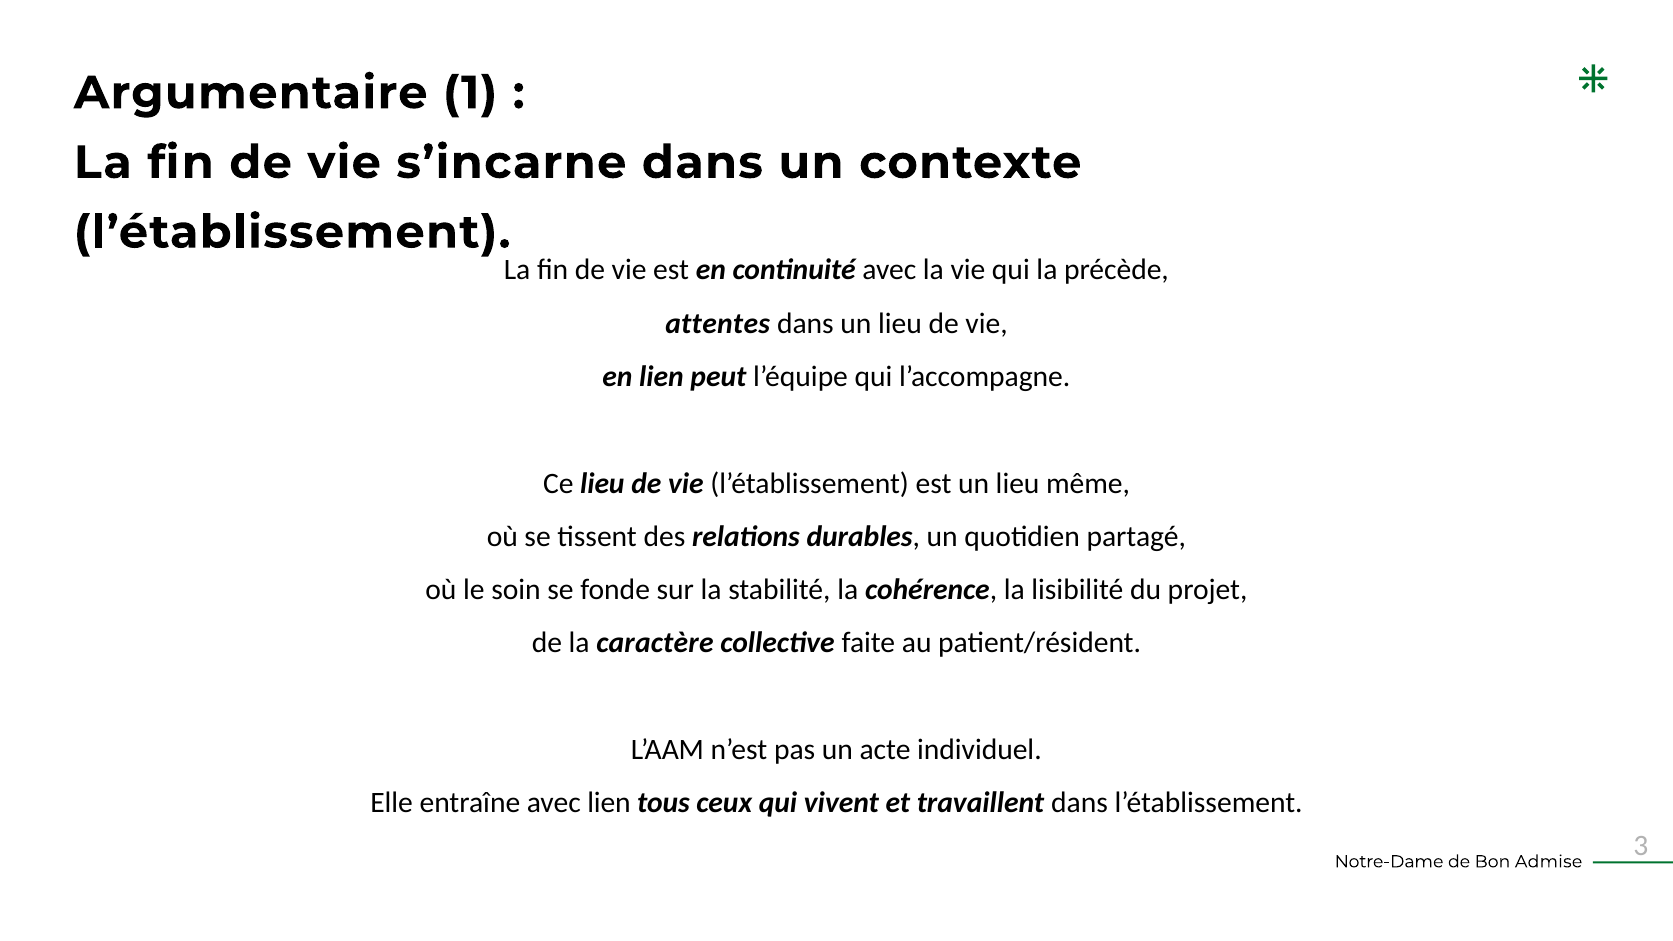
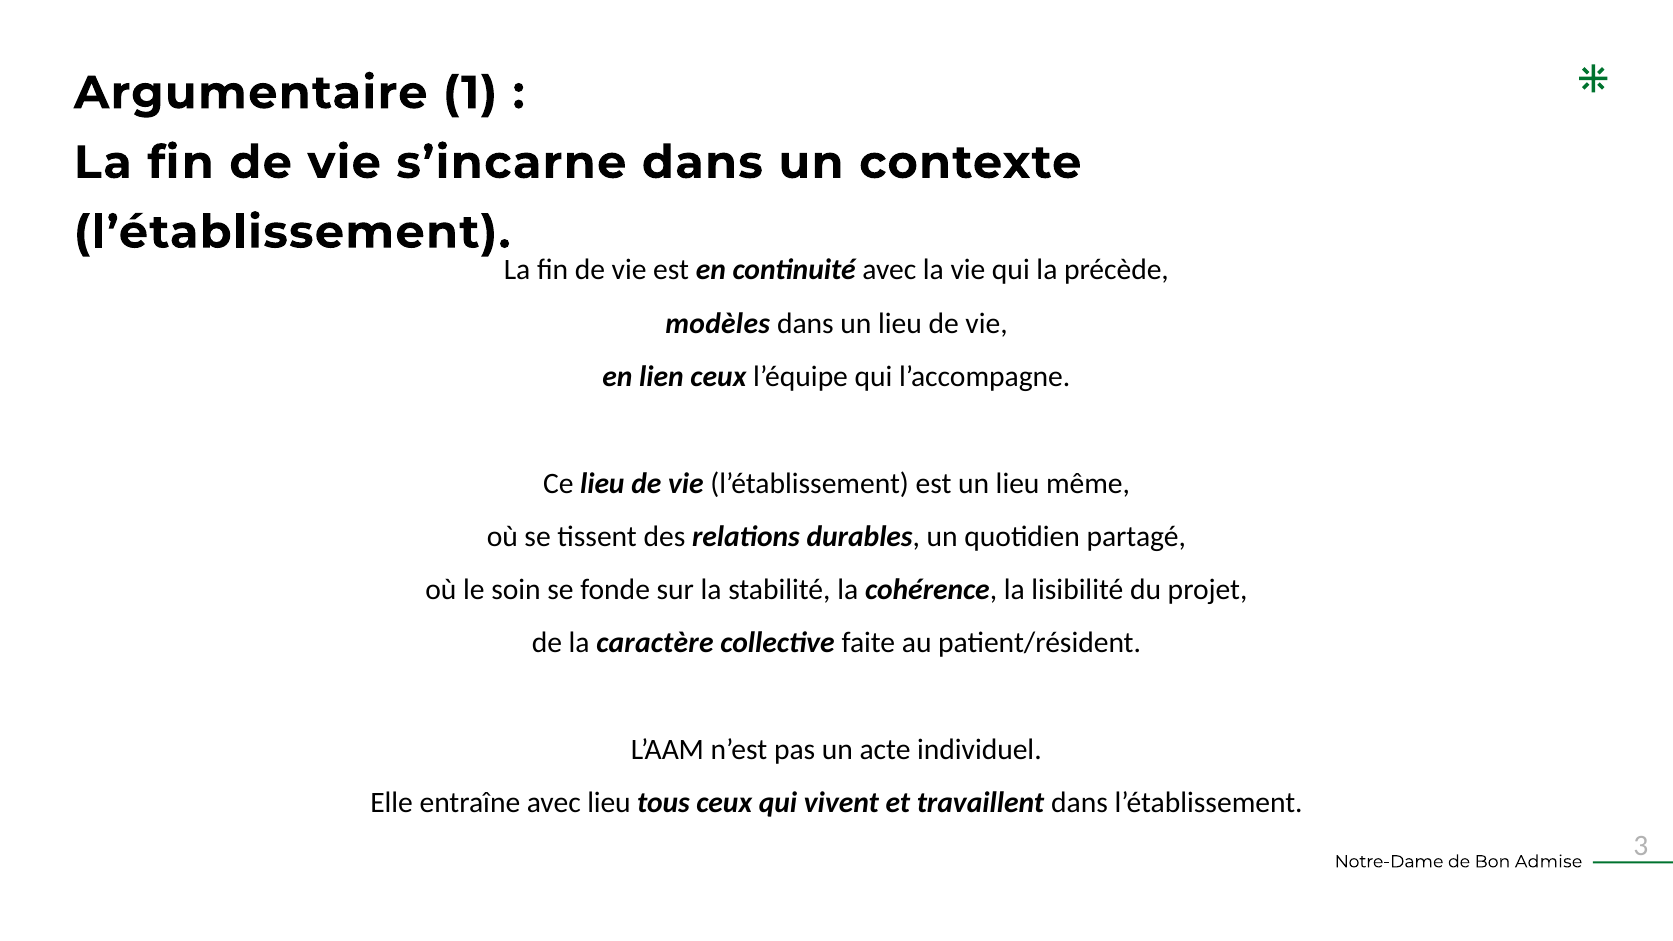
attentes: attentes -> modèles (718, 323)
lien peut: peut -> ceux (718, 377)
avec lien: lien -> lieu (609, 803)
